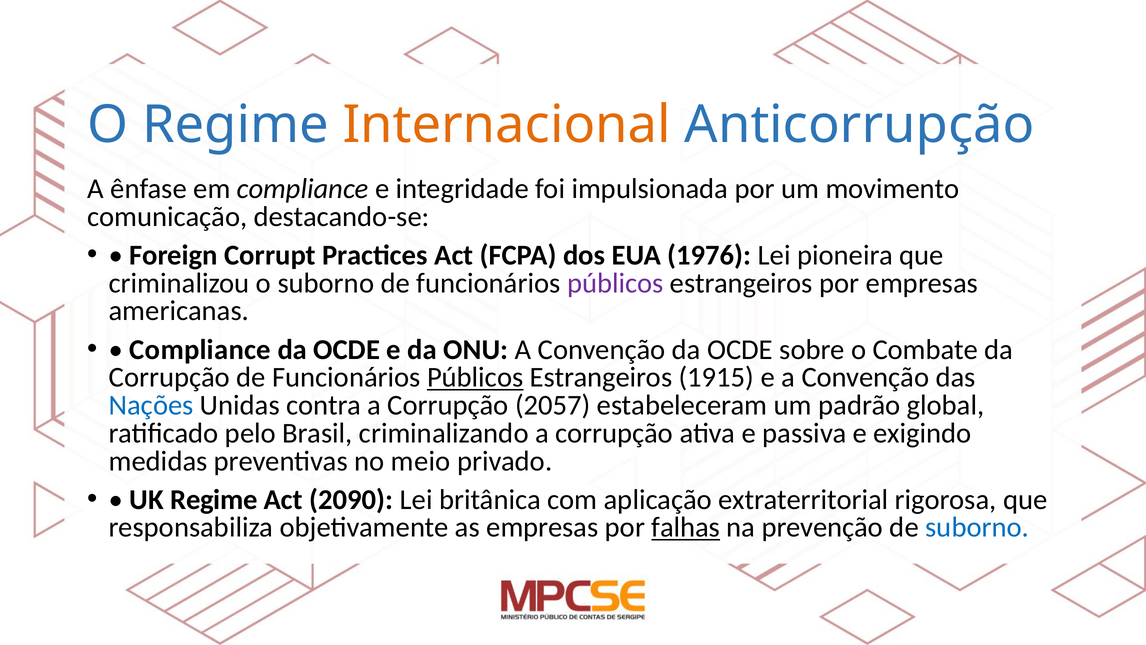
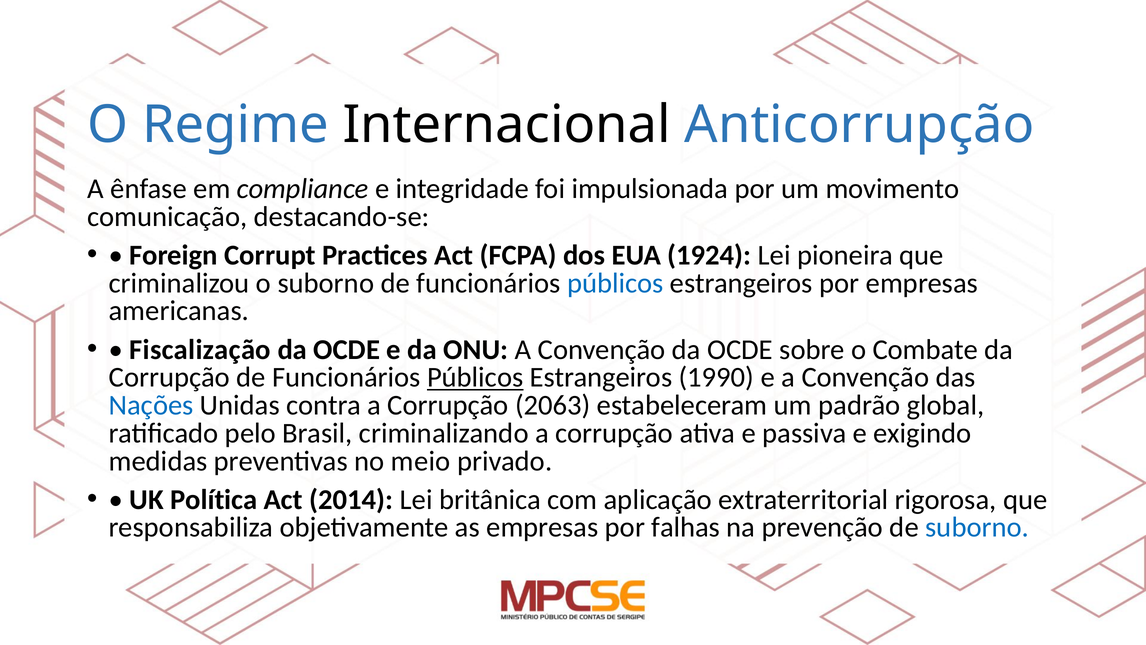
Internacional colour: orange -> black (507, 125)
1976: 1976 -> 1924 (709, 255)
públicos colour: purple -> blue (615, 283)
Compliance: Compliance -> Fiscalização (200, 349)
1915: 1915 -> 1990 (716, 377)
2057: 2057 -> 2063 (553, 405)
UK Regime: Regime -> Política (214, 499)
2090: 2090 -> 2014 (351, 499)
falhas underline: present -> none (686, 527)
